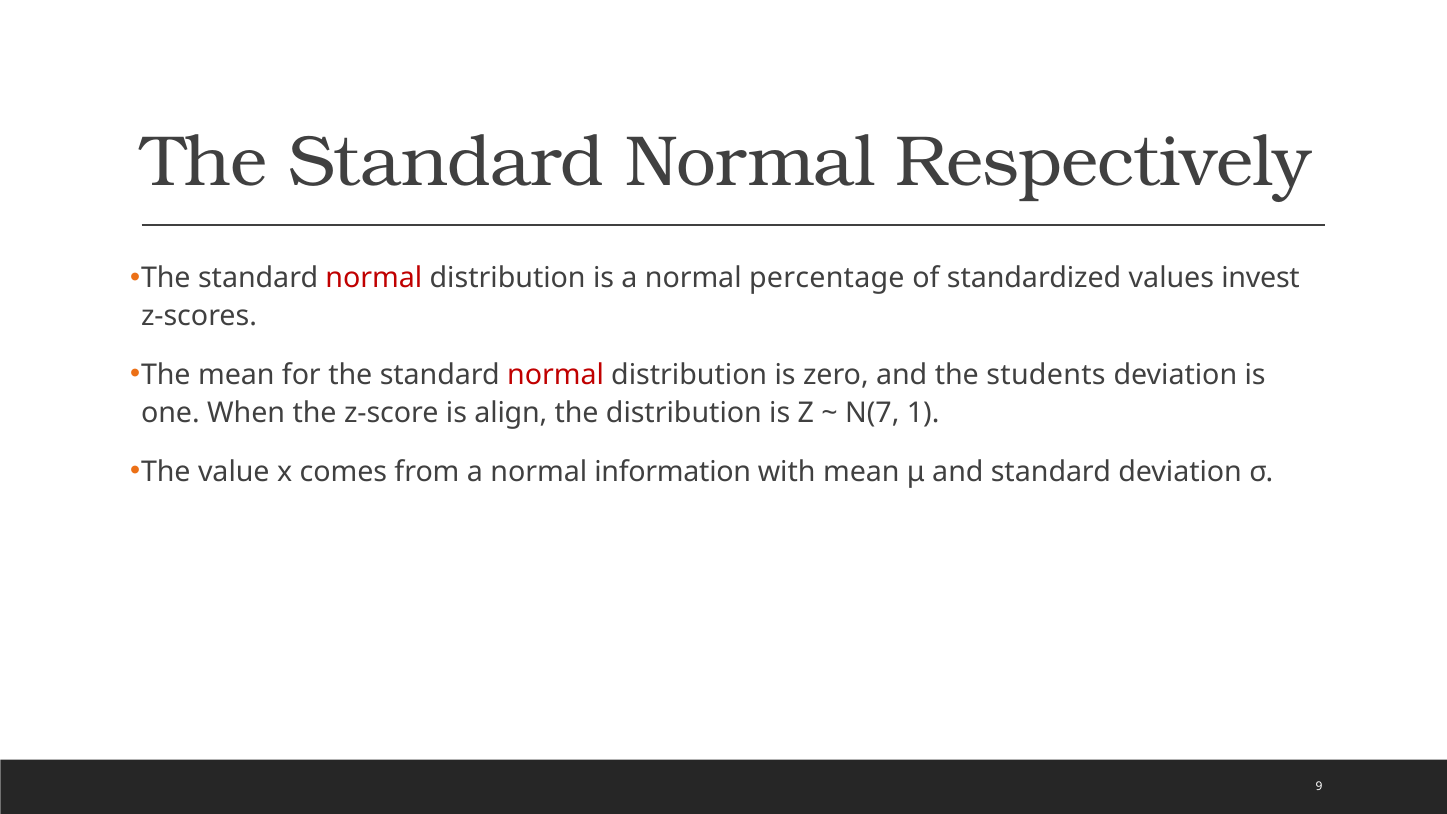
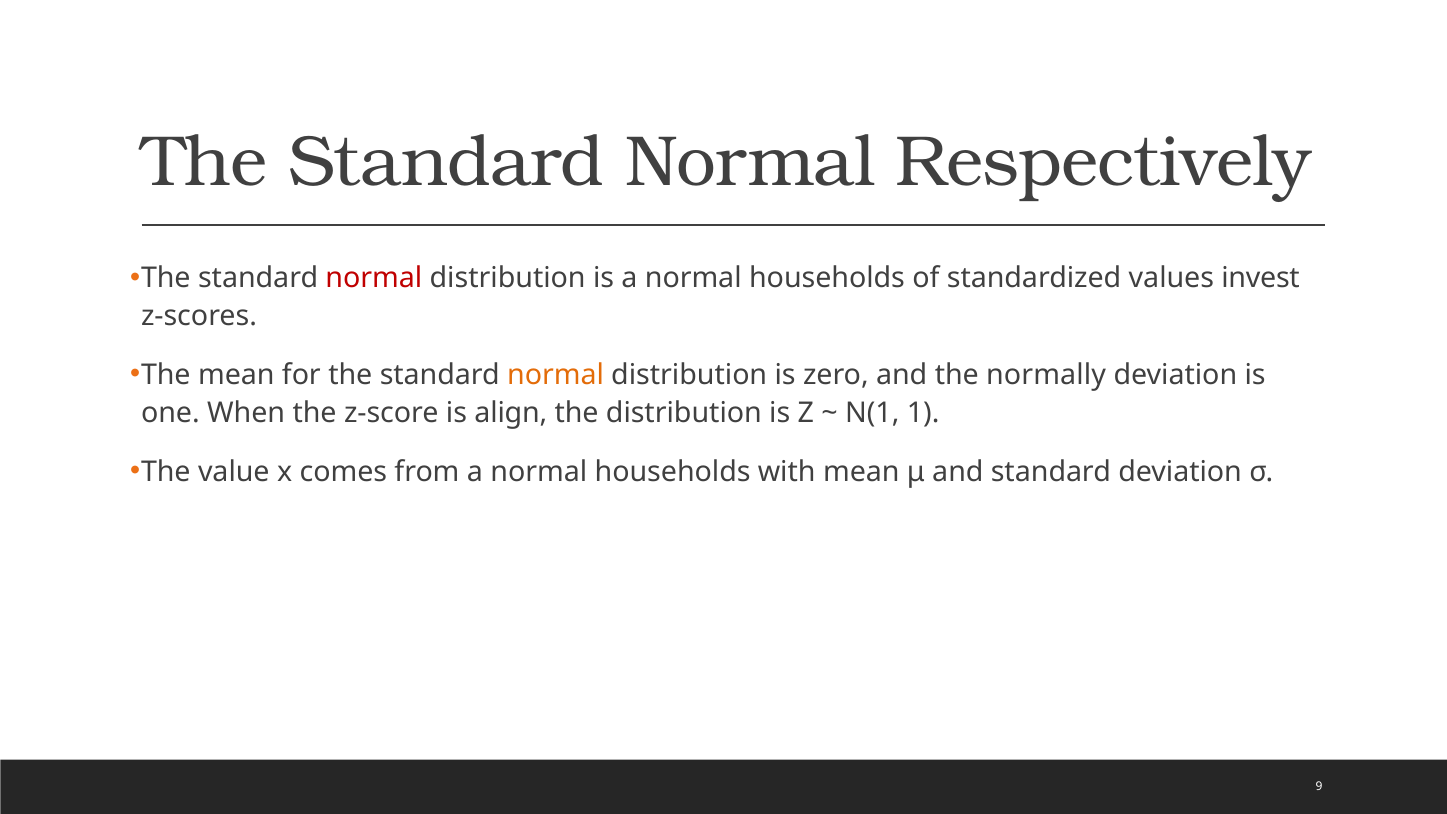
is a normal percentage: percentage -> households (827, 278)
normal colour: red -> orange (556, 375)
students: students -> normally (1046, 375)
N(7: N(7 -> N(1 (872, 413)
from a normal information: information -> households (673, 472)
